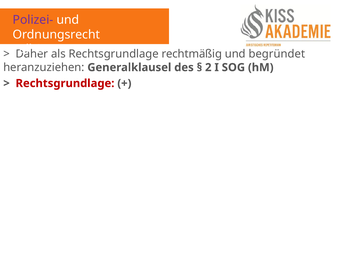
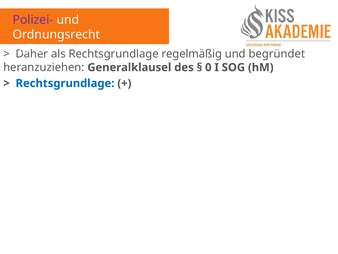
rechtmäßig: rechtmäßig -> regelmäßig (192, 54)
2: 2 -> 0 (208, 67)
Rechtsgrundlage colour: red -> blue (65, 83)
